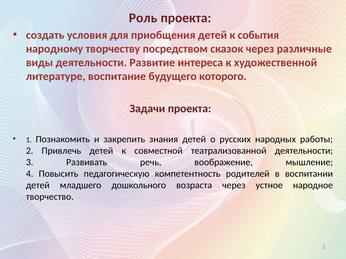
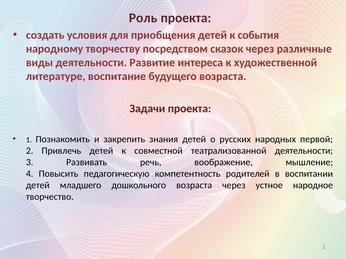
будущего которого: которого -> возраста (223, 77)
работы: работы -> первой (316, 139)
